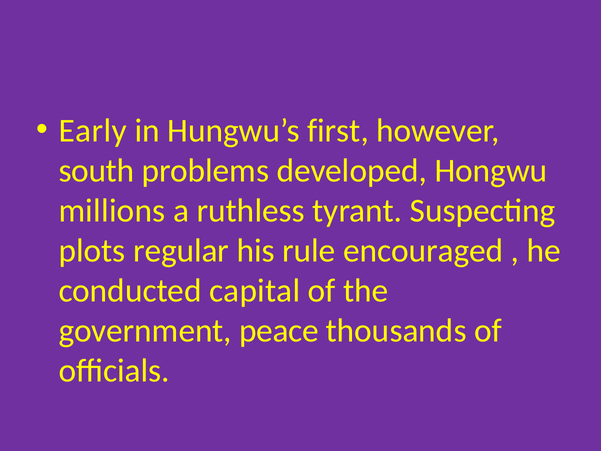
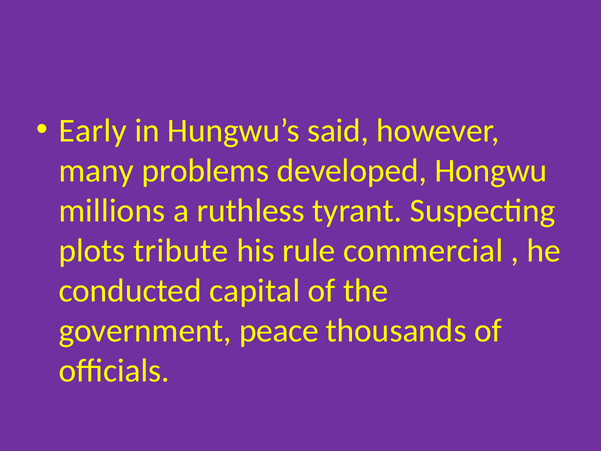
first: first -> said (338, 131)
south: south -> many (96, 171)
regular: regular -> tribute (181, 251)
encouraged: encouraged -> commercial (423, 251)
